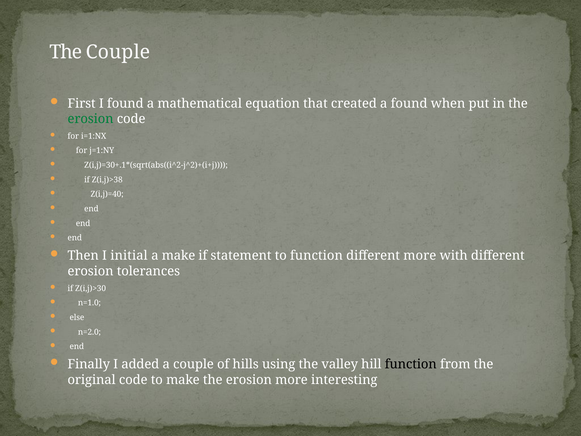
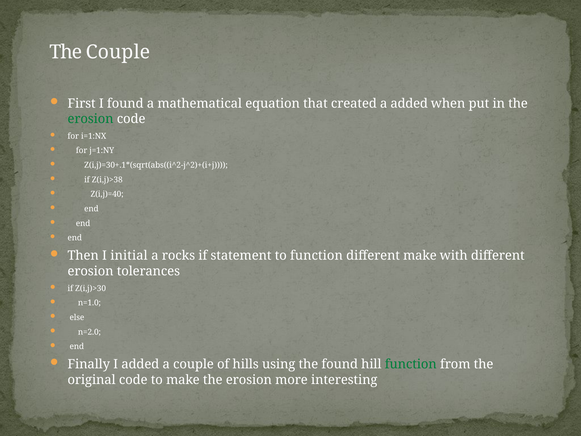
a found: found -> added (409, 103)
a make: make -> rocks (178, 256)
different more: more -> make (420, 256)
the valley: valley -> found (340, 364)
function colour: black -> green (411, 364)
